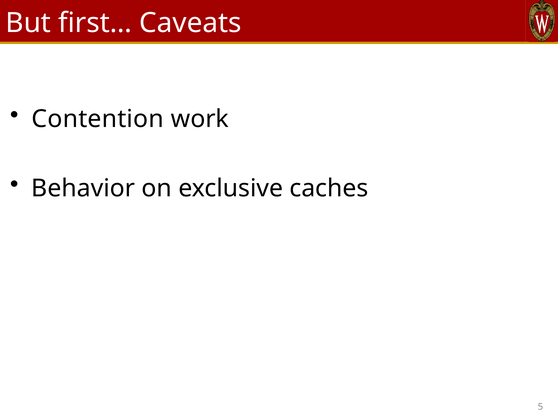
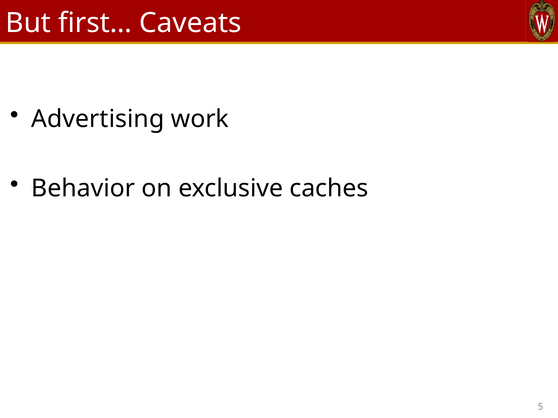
Contention: Contention -> Advertising (98, 119)
